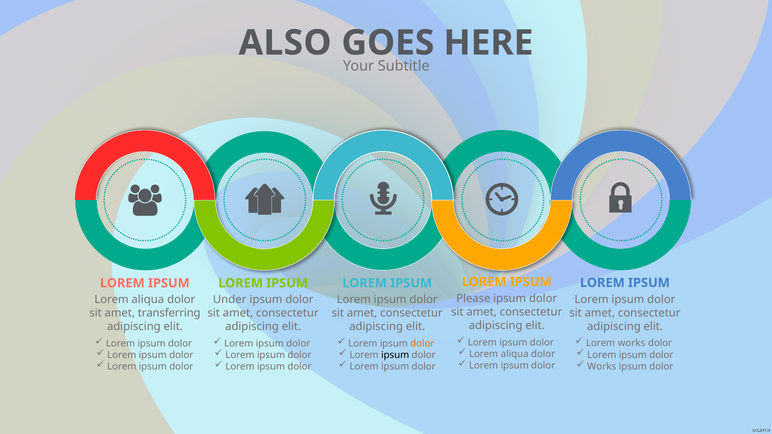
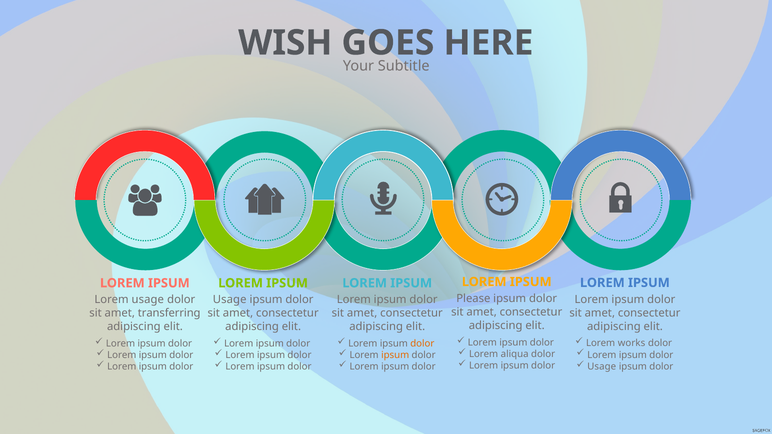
ALSO: ALSO -> WISH (285, 43)
aliqua: aliqua -> usage (148, 300)
Under: Under -> Usage (230, 300)
ipsum colour: black -> orange (395, 355)
Works: Works -> Usage (602, 367)
